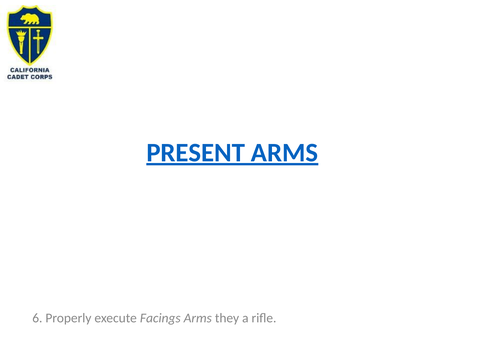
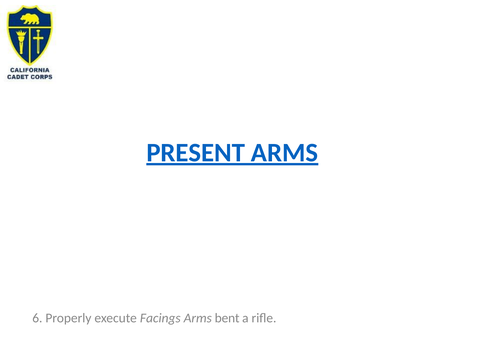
they: they -> bent (227, 319)
